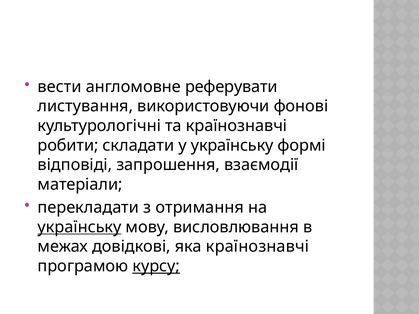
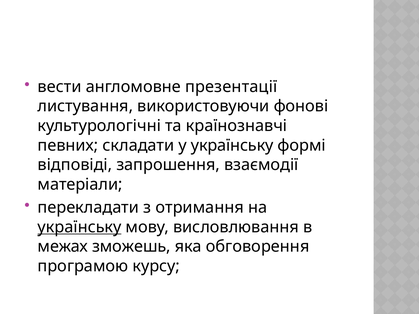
реферувати: реферувати -> презентації (231, 87)
робити: робити -> певних (68, 145)
довідкові: довідкові -> зможешь (131, 247)
яка країнознавчі: країнознавчі -> обговорення (258, 247)
курсу underline: present -> none (156, 266)
